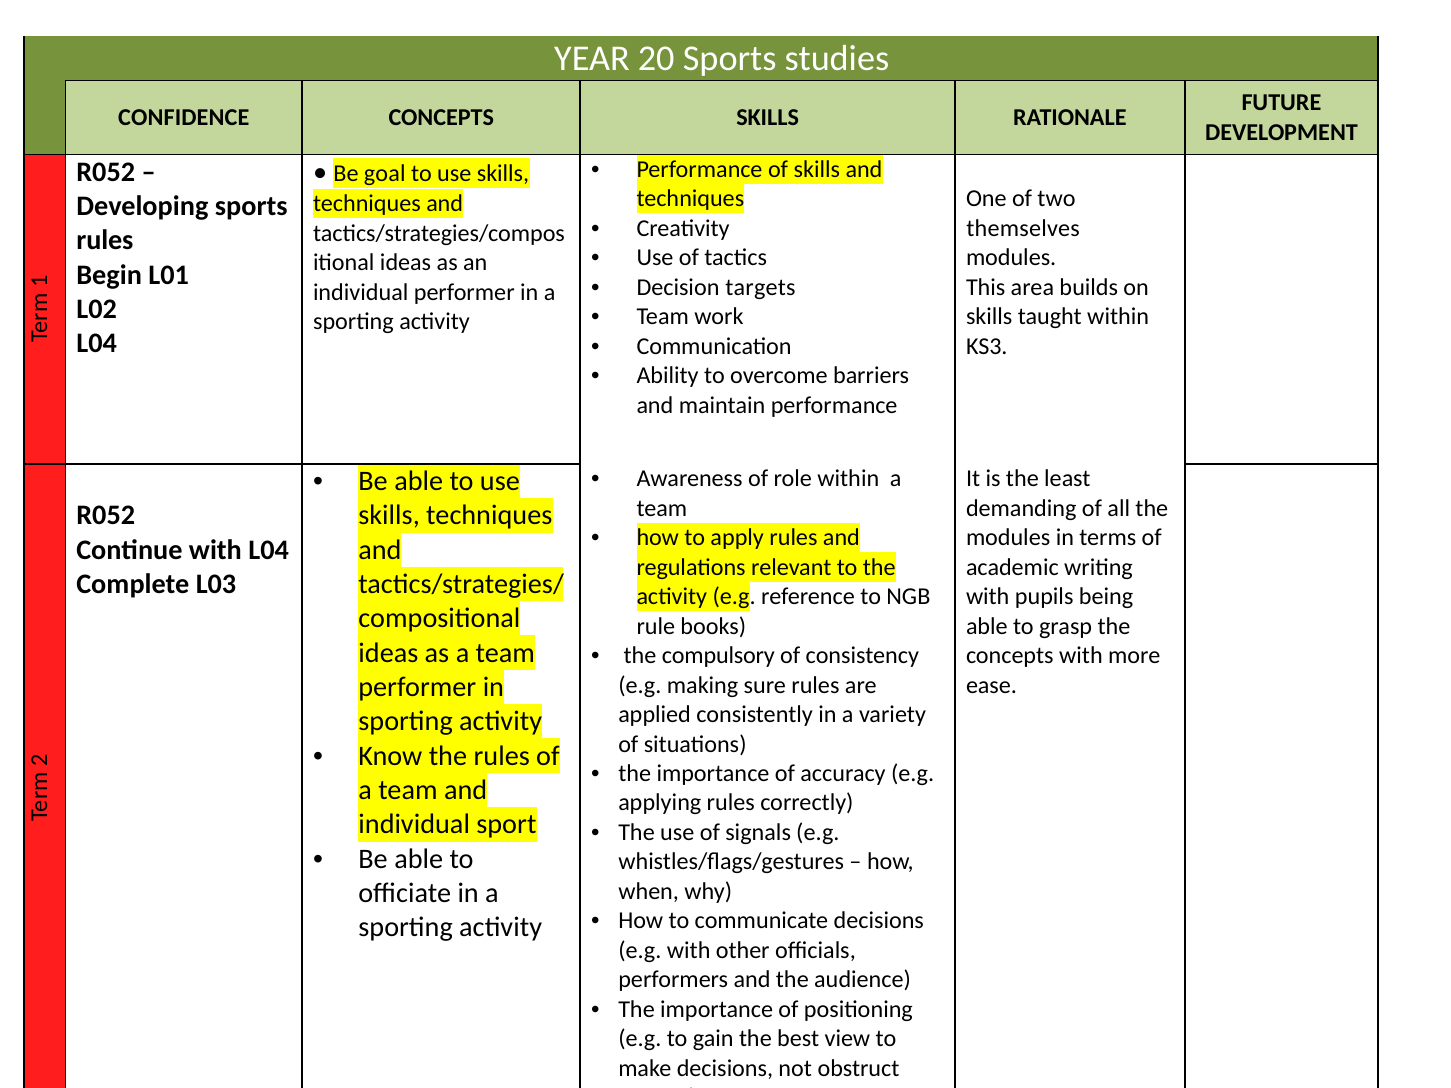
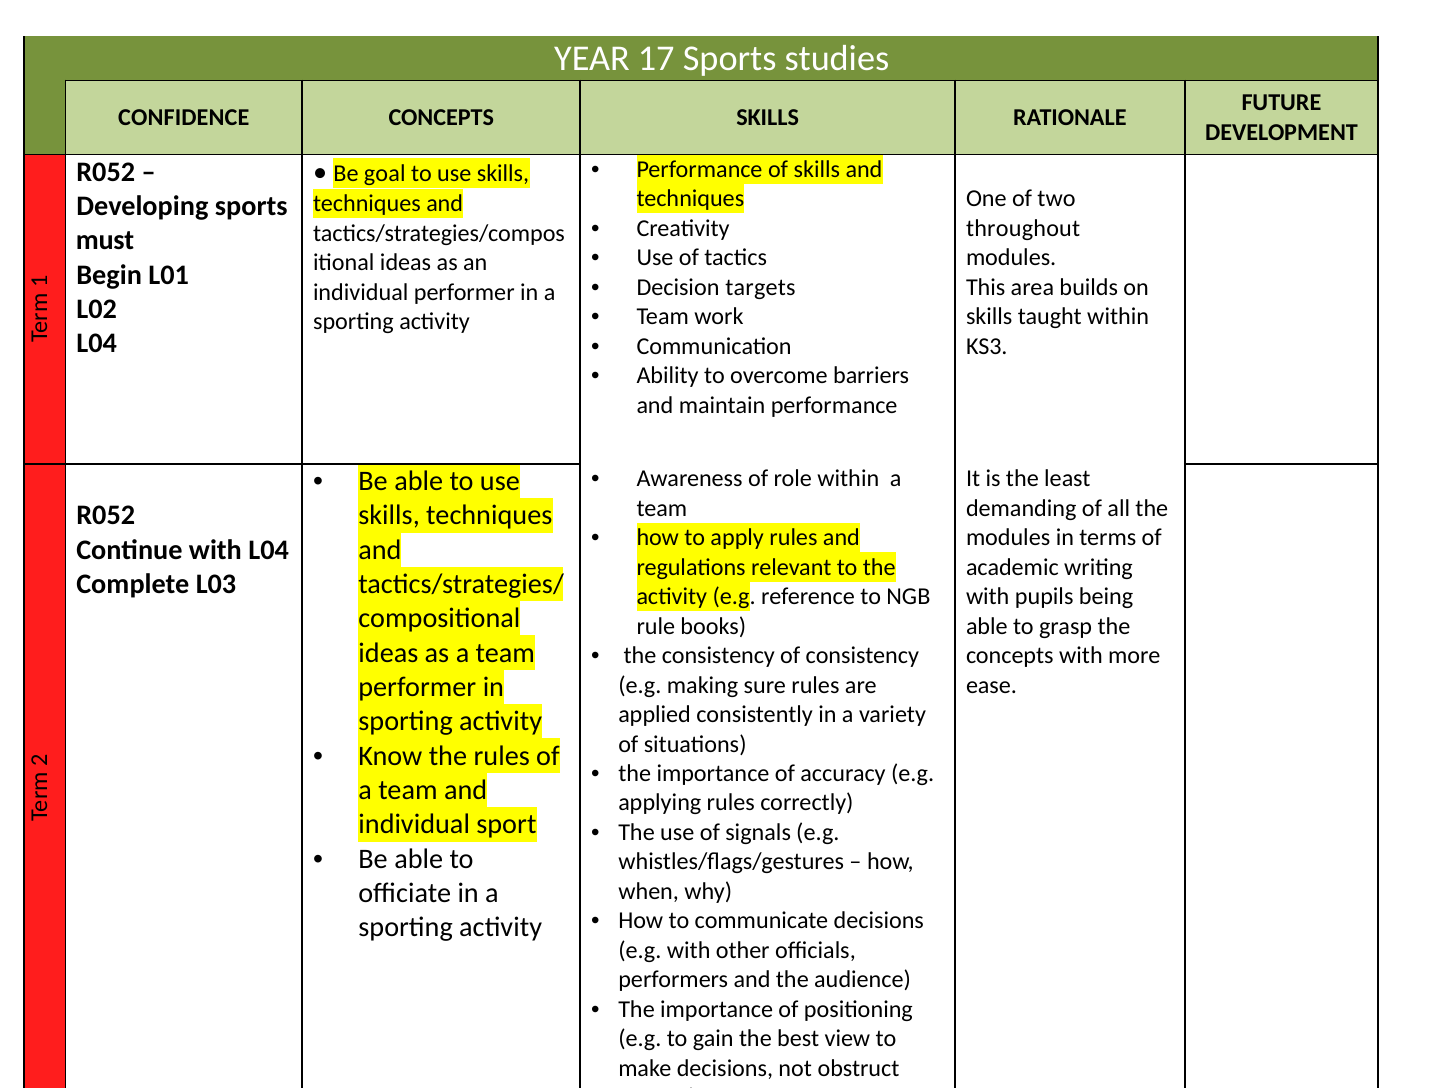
20: 20 -> 17 (656, 59)
themselves: themselves -> throughout (1023, 228)
rules: rules -> must (105, 241)
the compulsory: compulsory -> consistency (718, 656)
